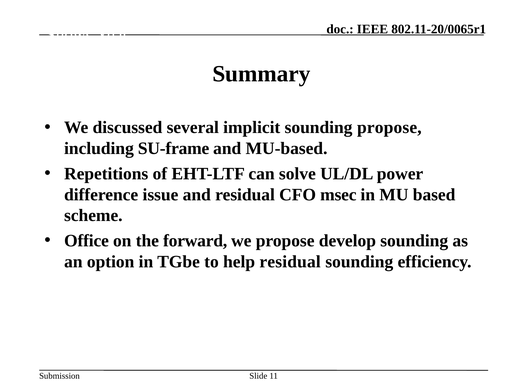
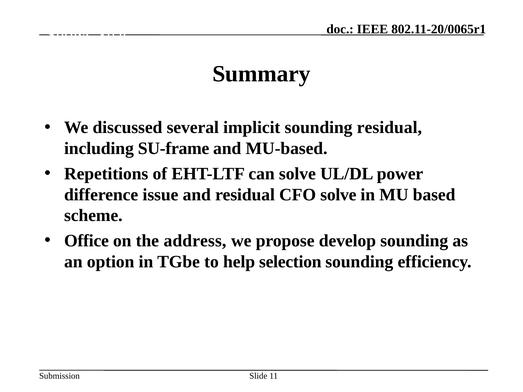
sounding propose: propose -> residual (389, 128)
CFO msec: msec -> solve (338, 195)
forward: forward -> address (195, 241)
help residual: residual -> selection (290, 262)
